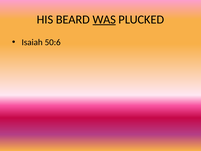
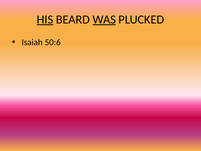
HIS underline: none -> present (45, 19)
